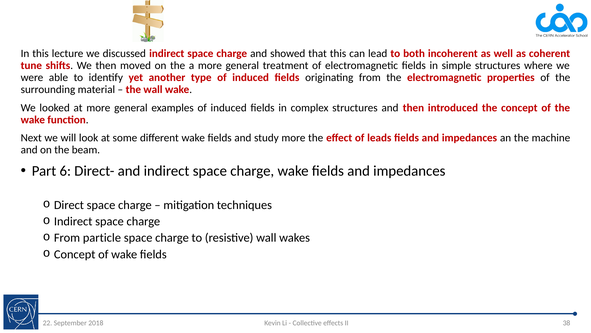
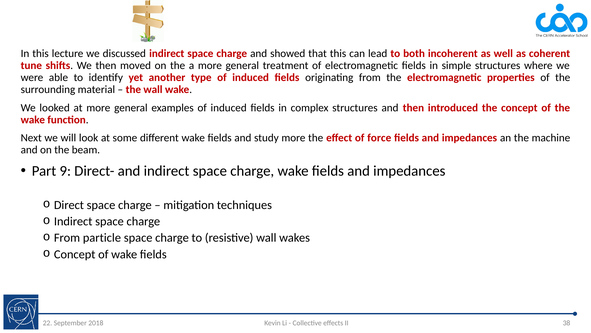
leads: leads -> force (379, 138)
6: 6 -> 9 (65, 171)
